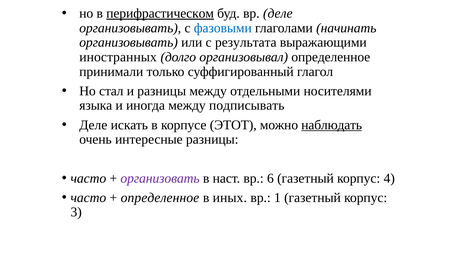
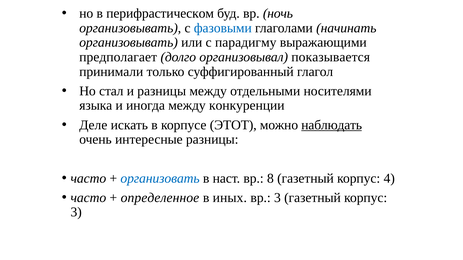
перифрастическом underline: present -> none (160, 13)
вр деле: деле -> ночь (278, 13)
результата: результата -> парадигму (246, 43)
иностранных: иностранных -> предполагает (118, 57)
организовывал определенное: определенное -> показывается (331, 57)
подписывать: подписывать -> конкуренции (247, 106)
организовать colour: purple -> blue (160, 179)
6: 6 -> 8 (270, 179)
вр 1: 1 -> 3 (277, 198)
